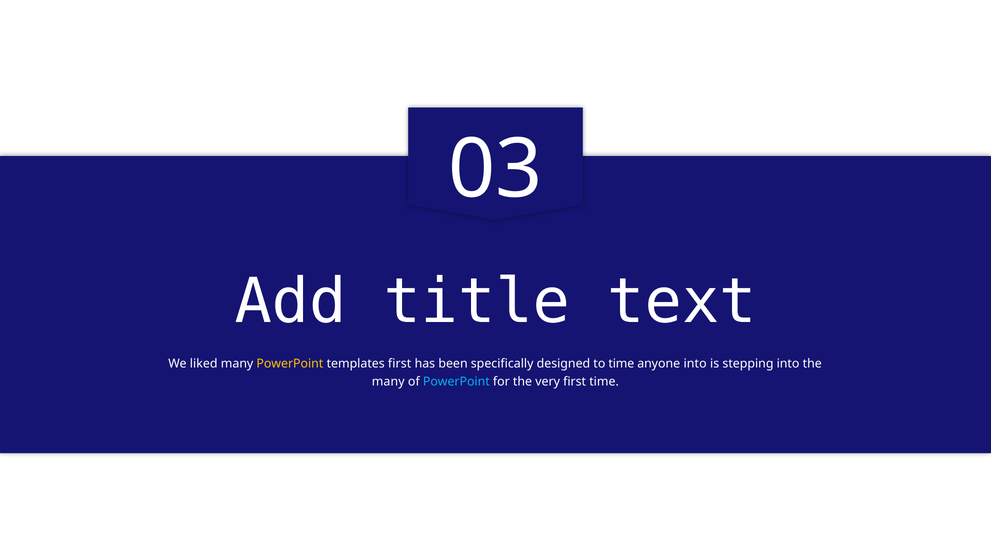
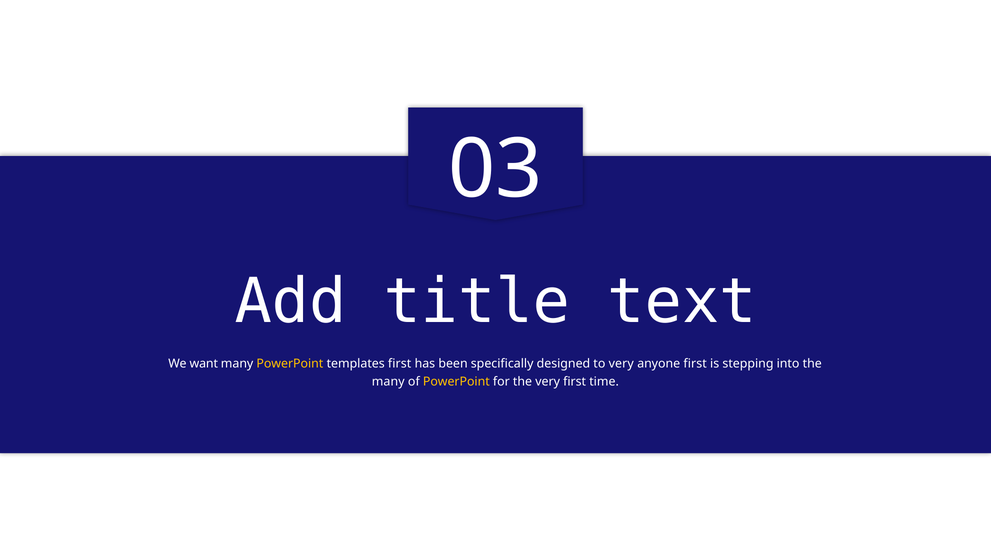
liked: liked -> want (204, 363)
to time: time -> very (621, 363)
anyone into: into -> first (695, 363)
PowerPoint colour: light blue -> yellow (456, 381)
